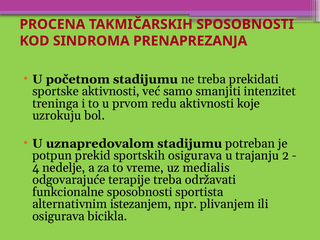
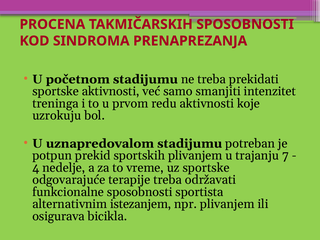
sportskih osigurava: osigurava -> plivanjem (195, 156)
2: 2 -> 7 (285, 156)
uz medialis: medialis -> sportske (206, 168)
